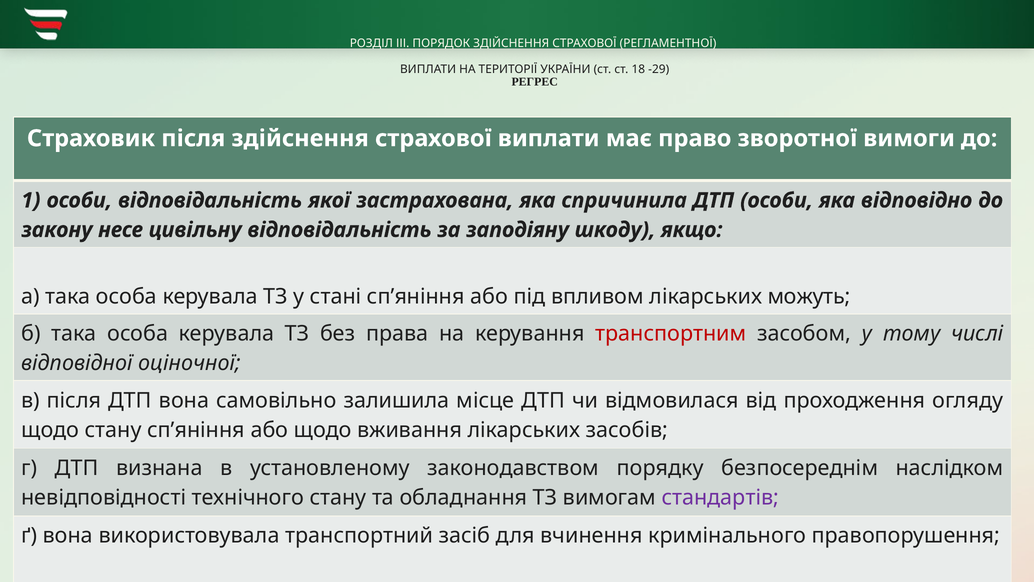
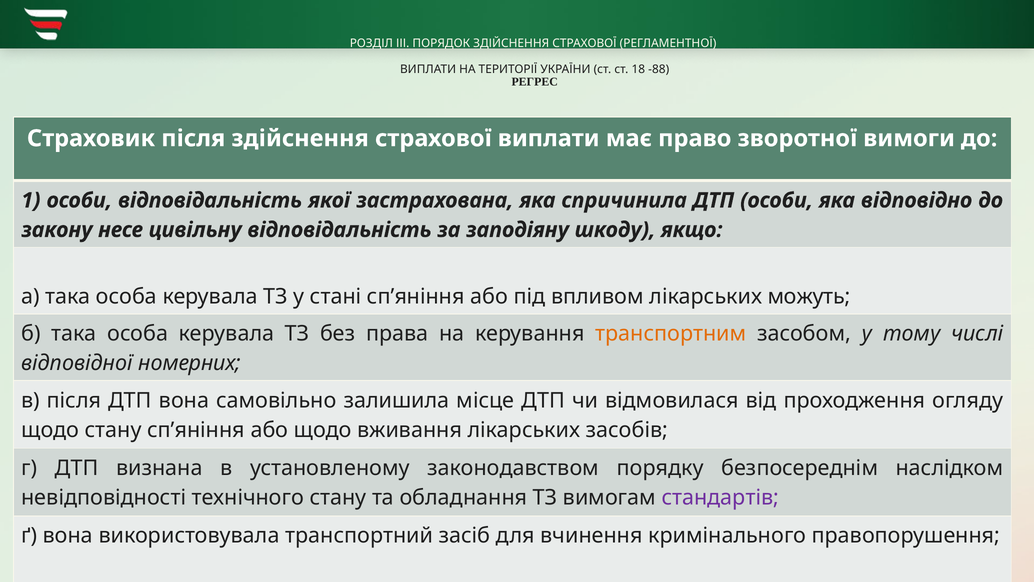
-29: -29 -> -88 (659, 69)
транспортним colour: red -> orange (671, 334)
оціночної: оціночної -> номерних (190, 363)
